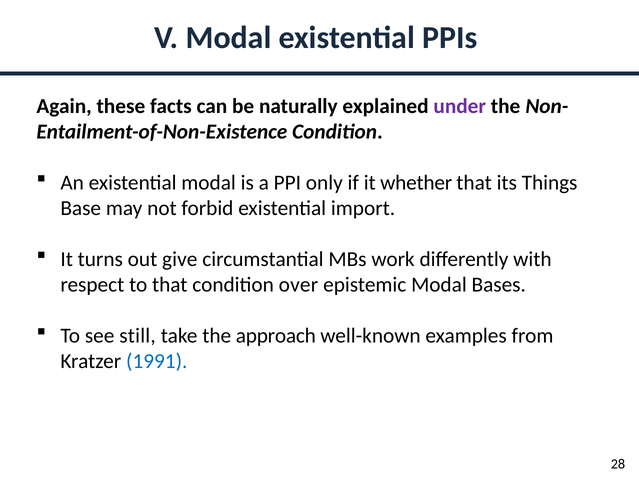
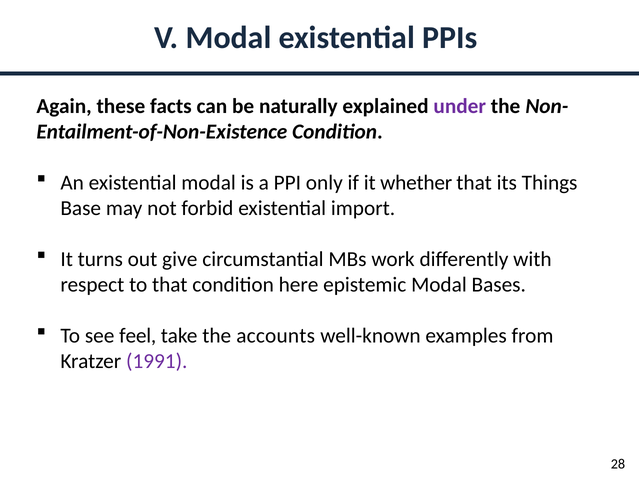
over: over -> here (299, 285)
still: still -> feel (138, 336)
approach: approach -> accounts (276, 336)
1991 colour: blue -> purple (157, 362)
